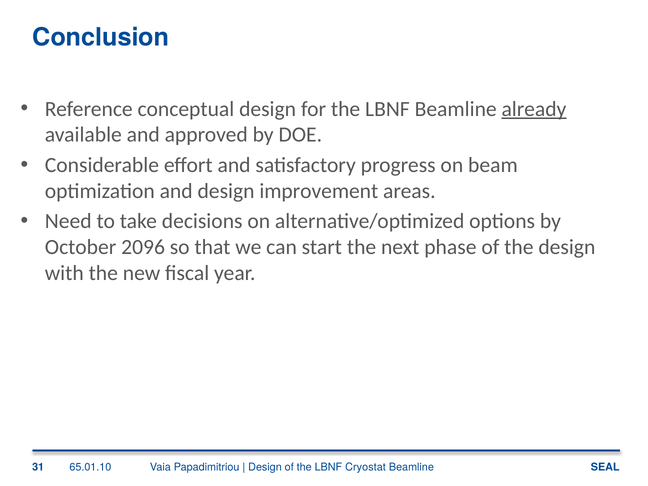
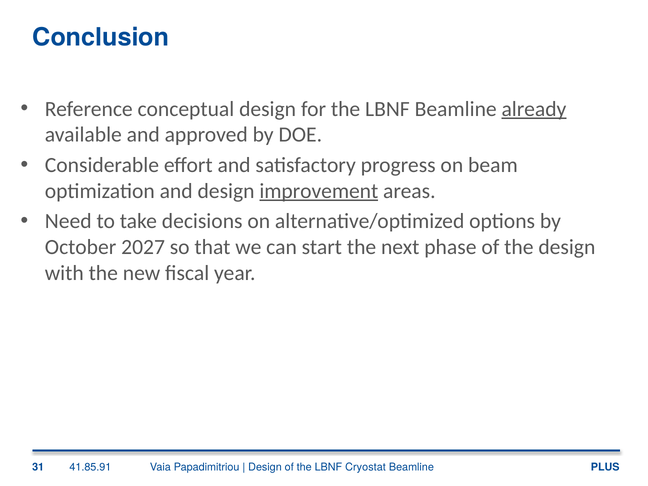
improvement underline: none -> present (319, 191)
2096: 2096 -> 2027 (143, 247)
65.01.10: 65.01.10 -> 41.85.91 (90, 467)
SEAL: SEAL -> PLUS (605, 467)
